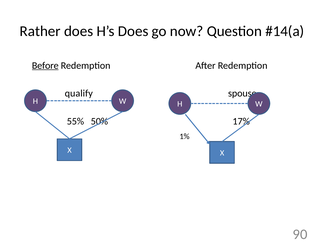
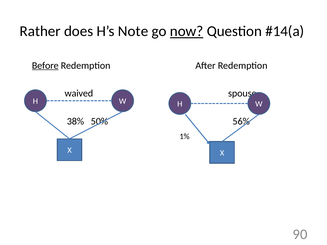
H’s Does: Does -> Note (133, 31)
now underline: none -> present (187, 31)
qualify: qualify -> waived (79, 93)
55%: 55% -> 38% (75, 121)
17%: 17% -> 56% (241, 121)
